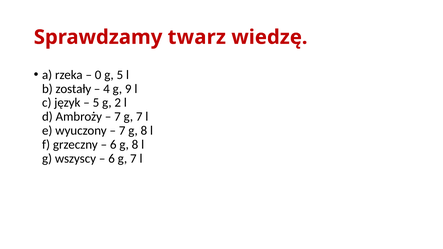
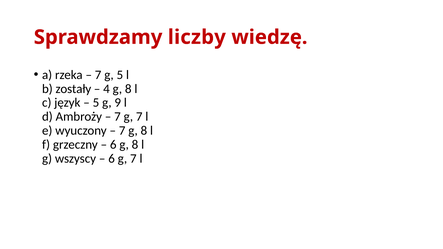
twarz: twarz -> liczby (197, 37)
0: 0 -> 7 (98, 75)
4 g 9: 9 -> 8 (128, 89)
2: 2 -> 9 (118, 103)
